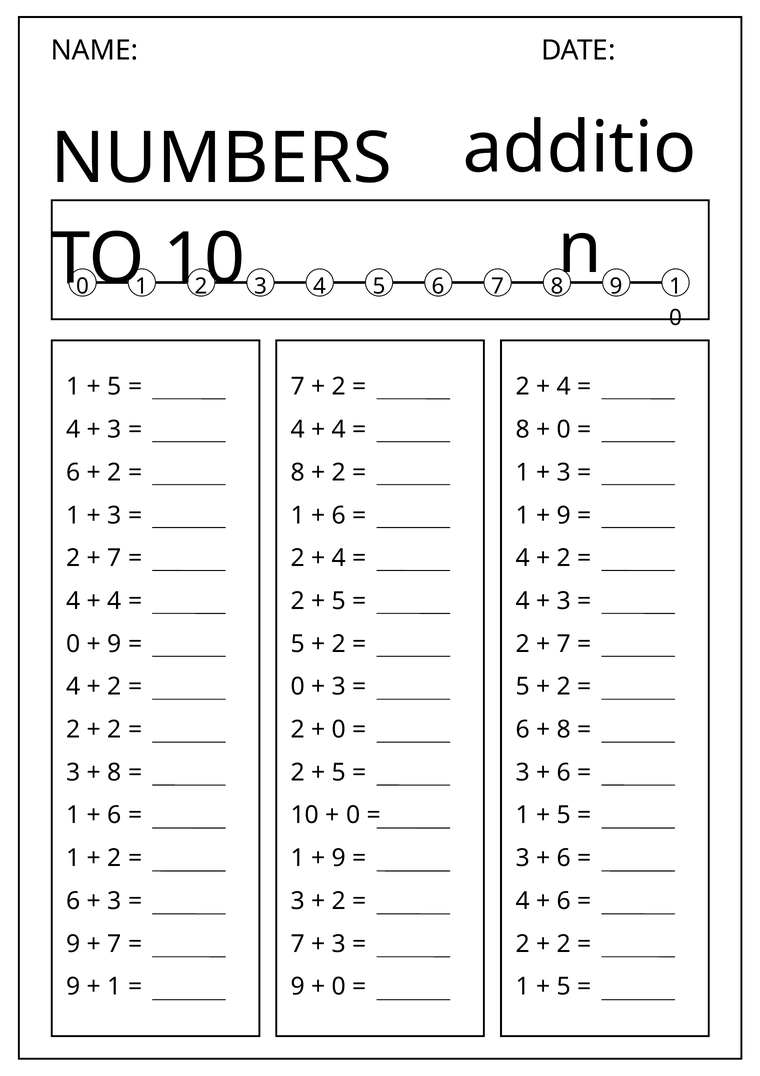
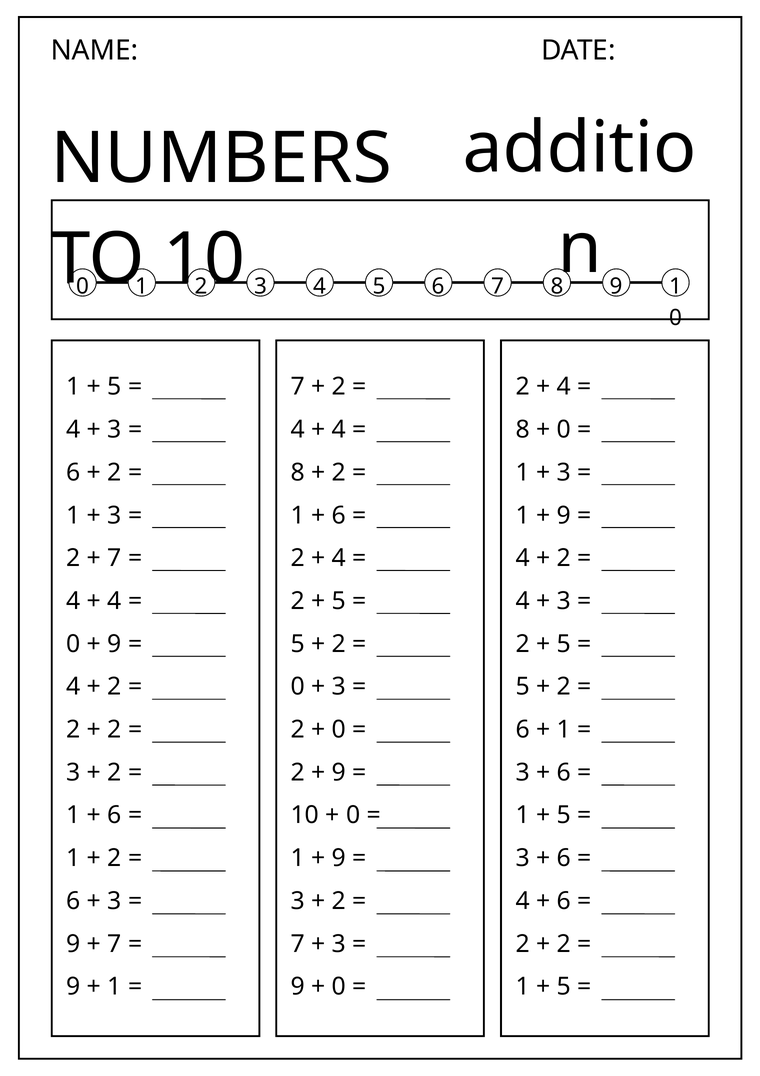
7: 7 -> 5 (564, 644)
8: 8 -> 1 (564, 729)
8: 8 -> 2 (114, 772)
5: 5 -> 9 (339, 772)
